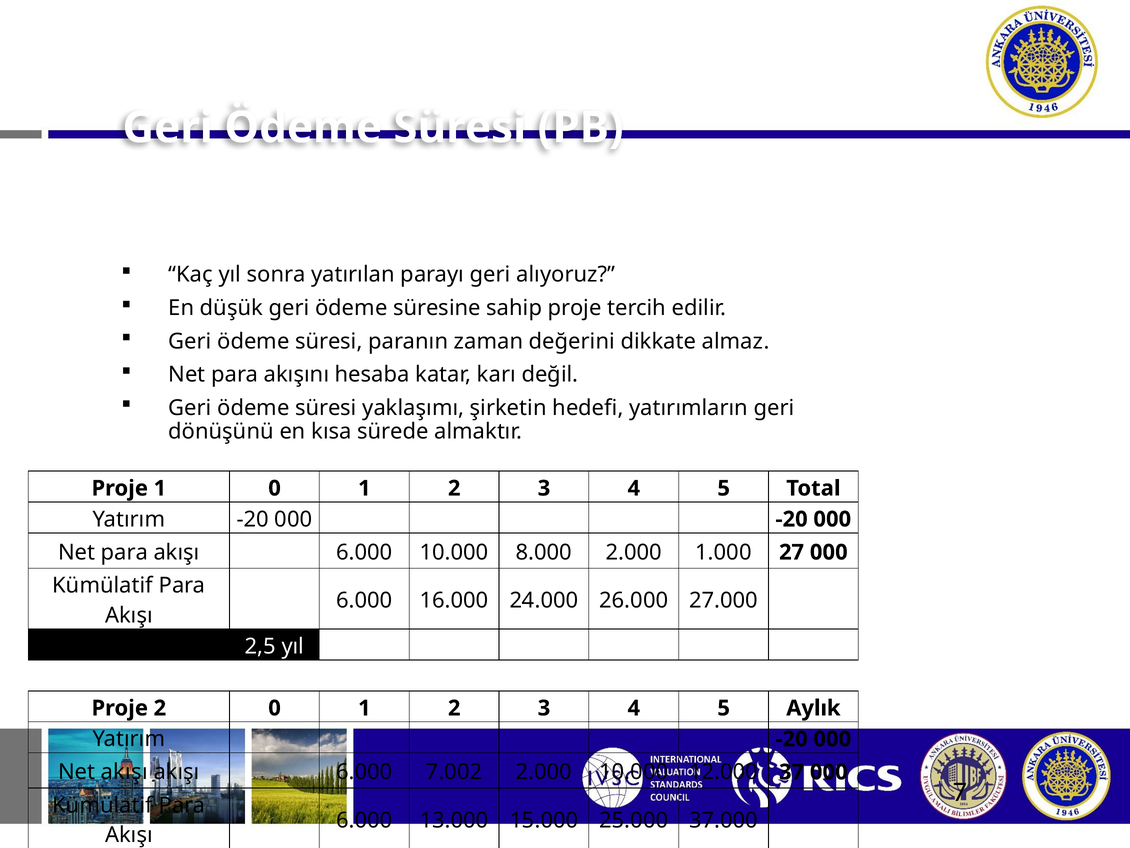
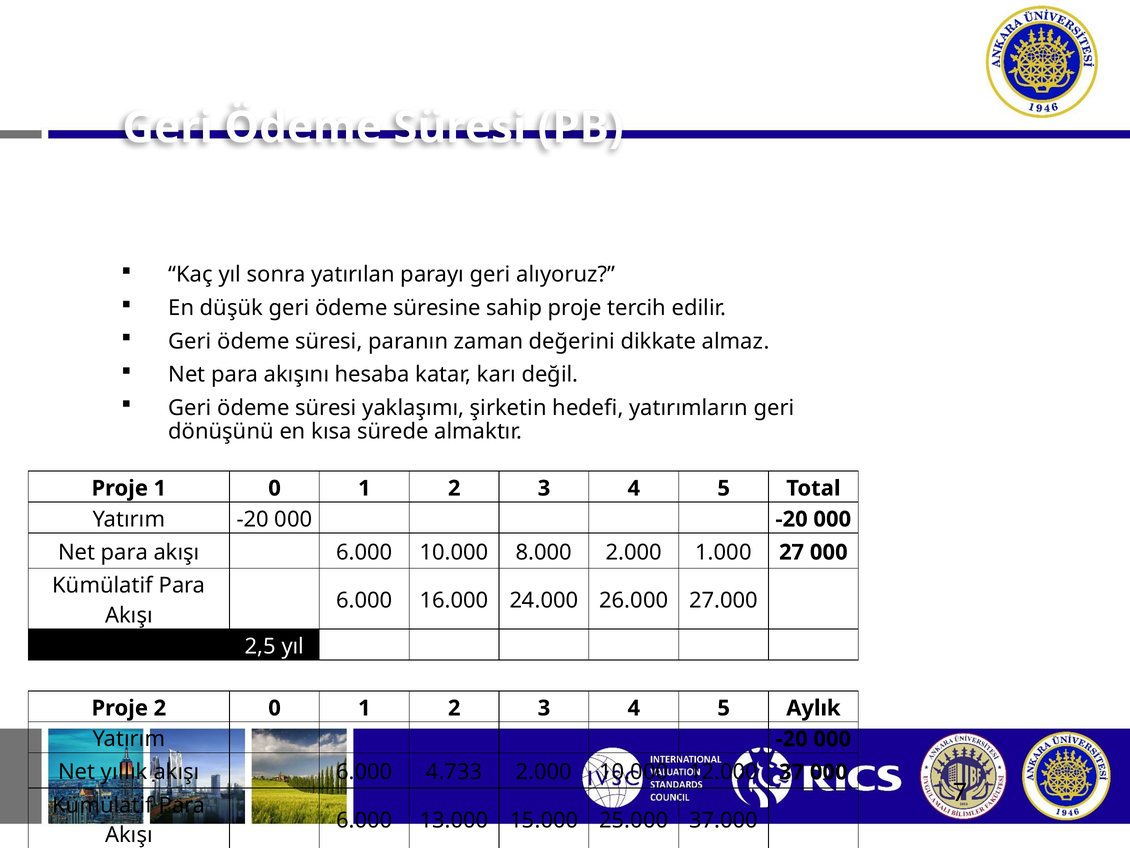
Net akışı: akışı -> yıllık (124, 772)
7.002: 7.002 -> 4.733 (454, 772)
